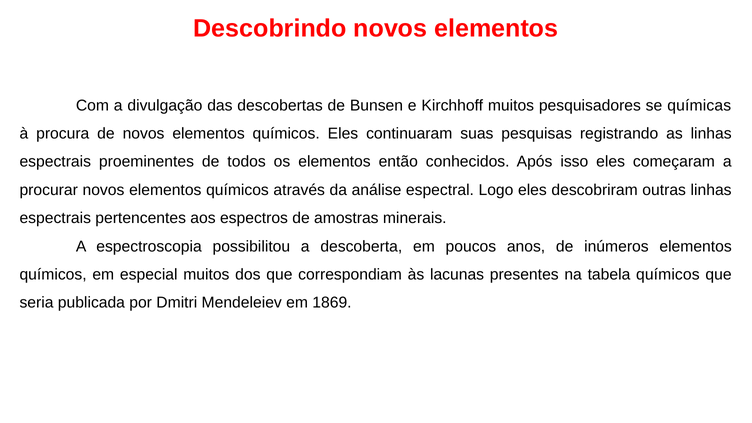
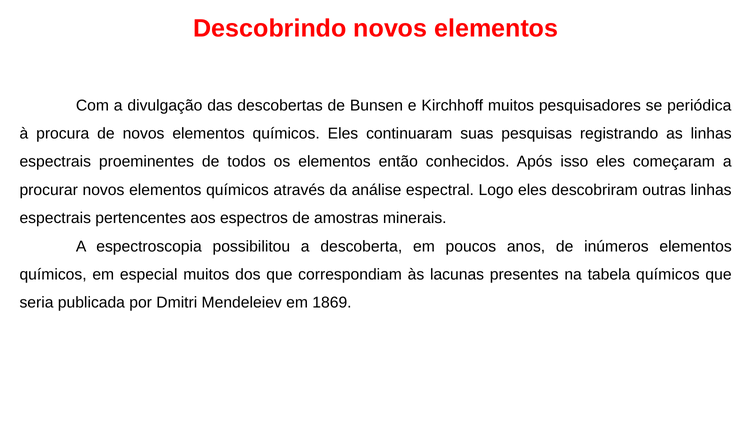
químicas: químicas -> periódica (699, 105)
